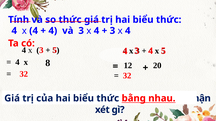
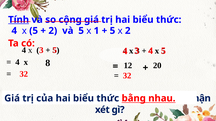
Tính underline: none -> present (19, 20)
so thức: thức -> cộng (70, 20)
4: 4 -> 5 (34, 31)
4: 4 -> 2 (53, 31)
và 3: 3 -> 5 (81, 31)
4: 4 -> 1 (96, 31)
3: 3 -> 5 (112, 31)
4: 4 -> 2 (128, 31)
